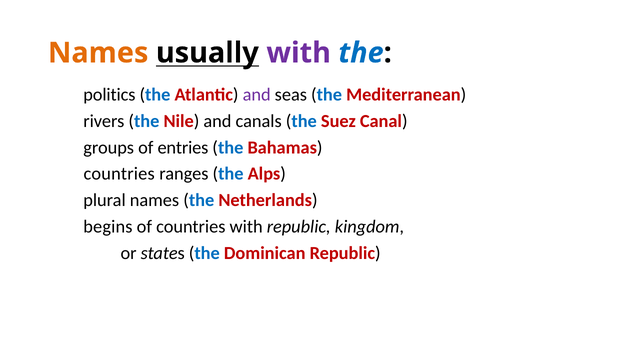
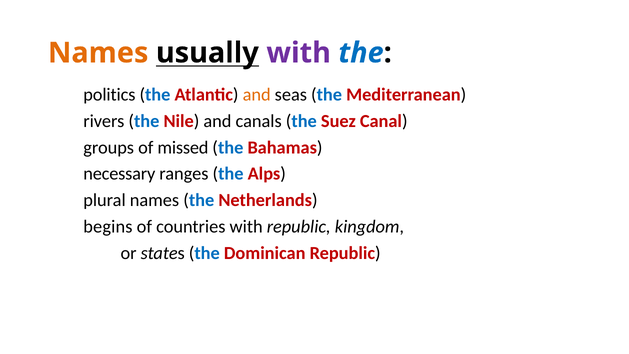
and colour: purple -> orange (257, 95)
entries: entries -> missed (183, 147)
countries: countries -> necessary (119, 174)
